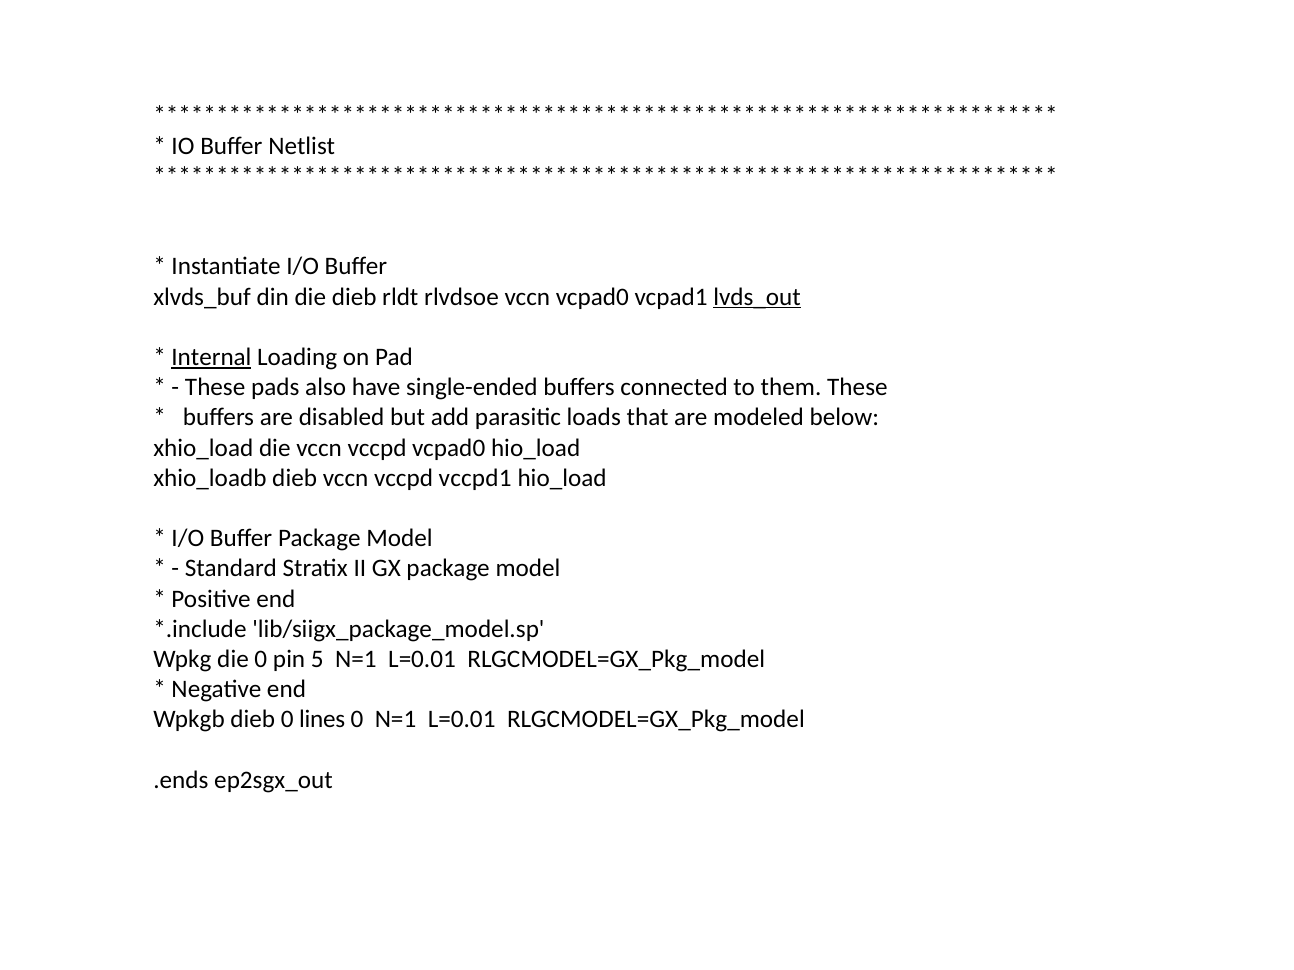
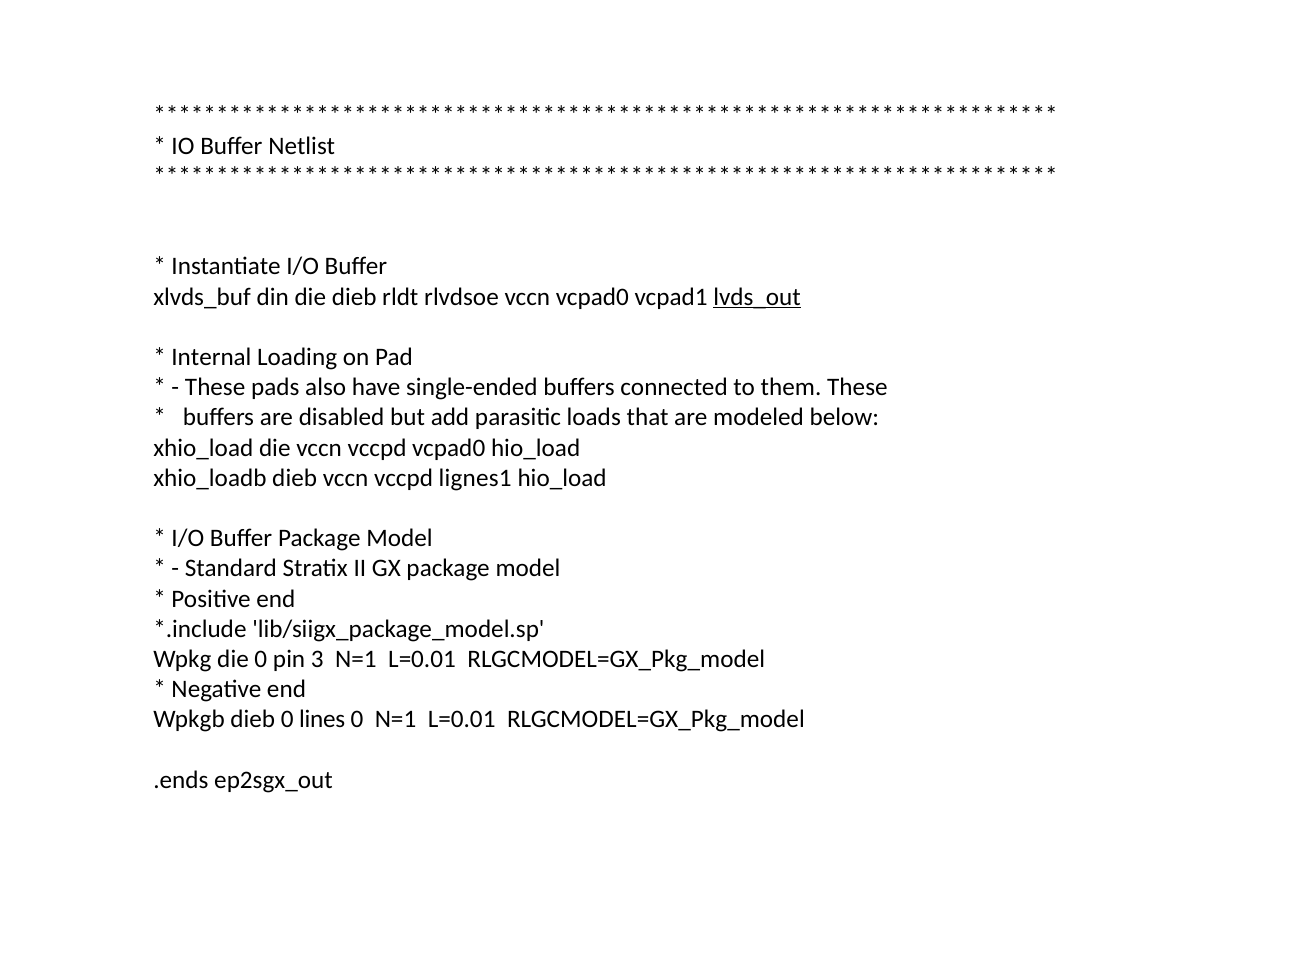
Internal underline: present -> none (211, 357)
vccpd1: vccpd1 -> lignes1 (475, 478)
5: 5 -> 3 (317, 660)
